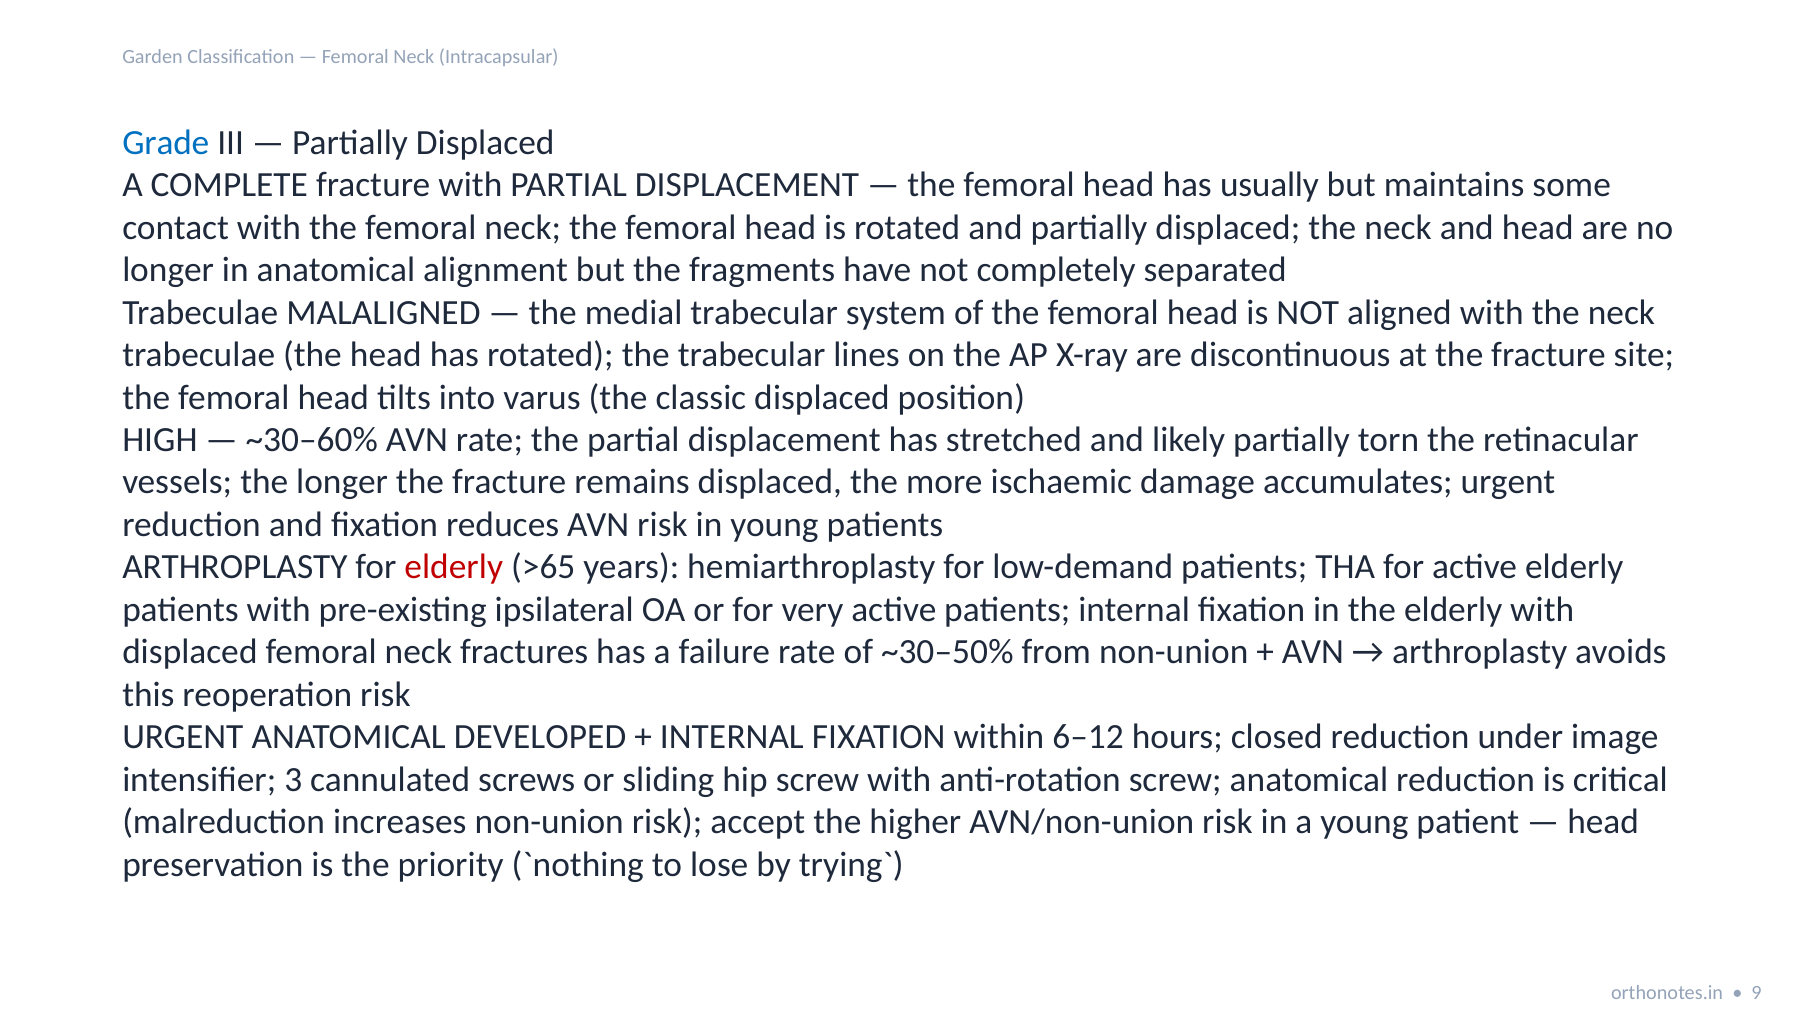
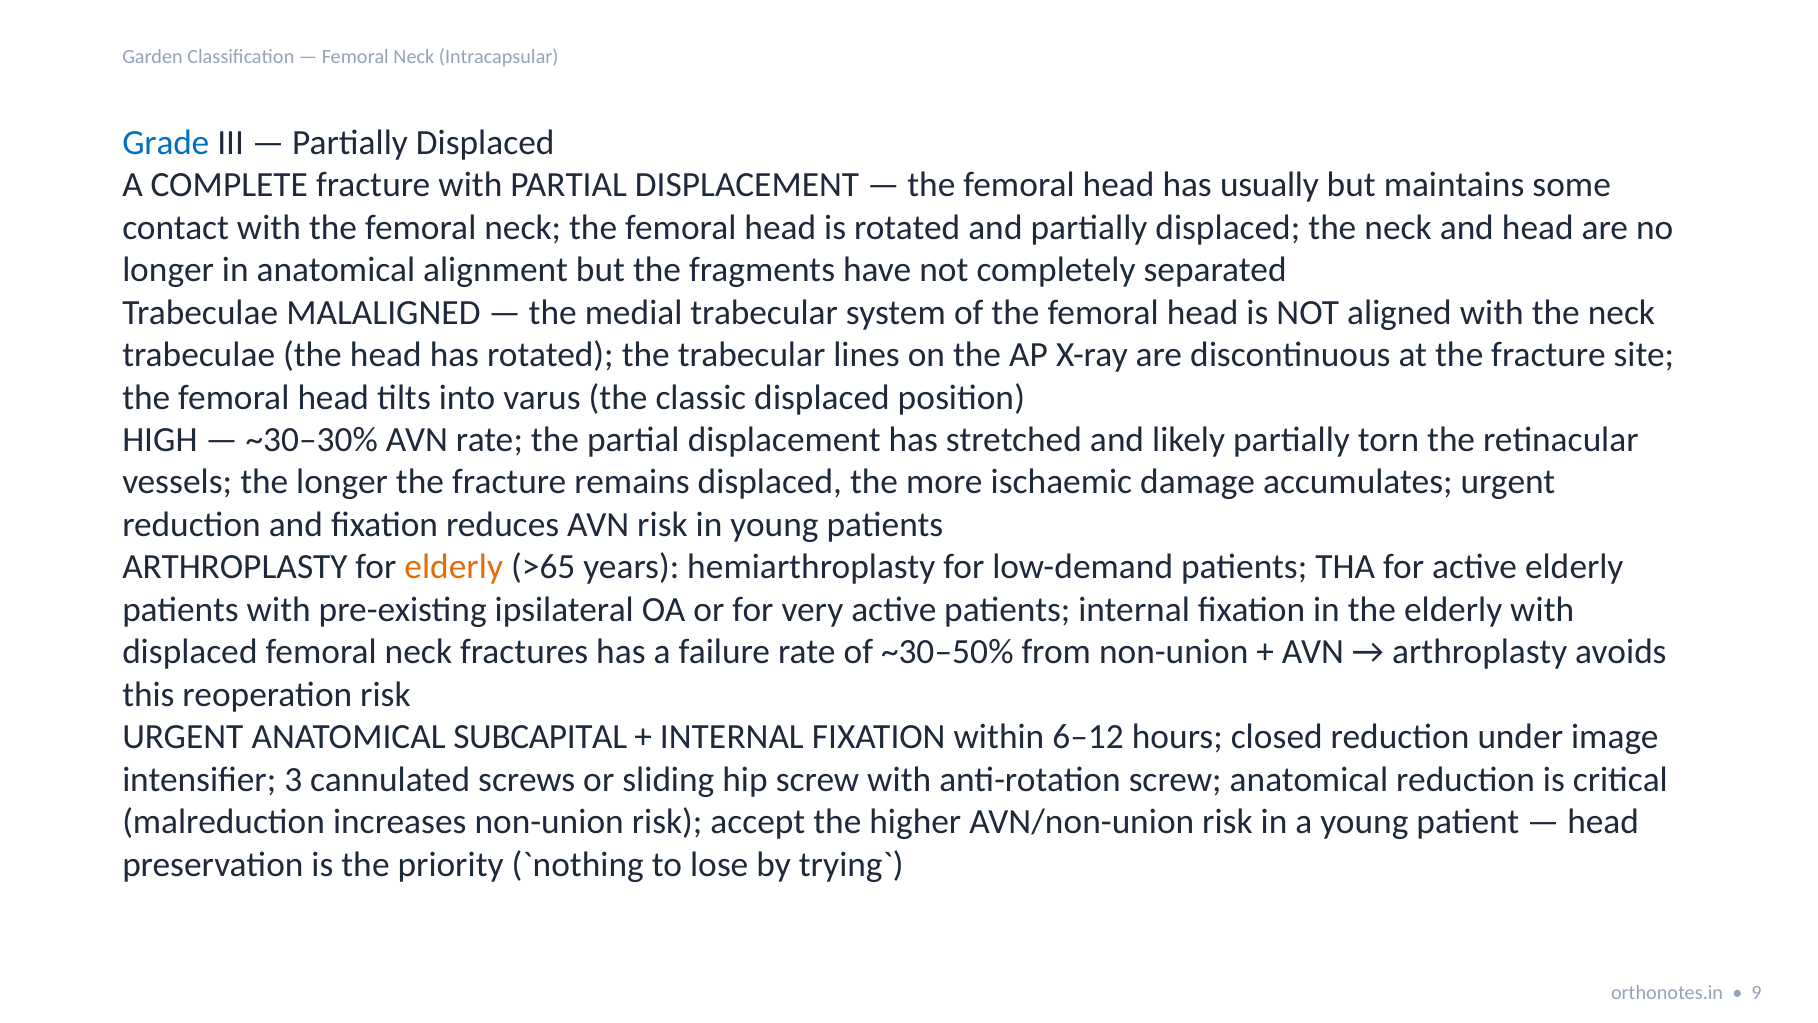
~30–60%: ~30–60% -> ~30–30% (312, 440)
elderly colour: red -> orange (454, 567)
DEVELOPED: DEVELOPED -> SUBCAPITAL (540, 737)
